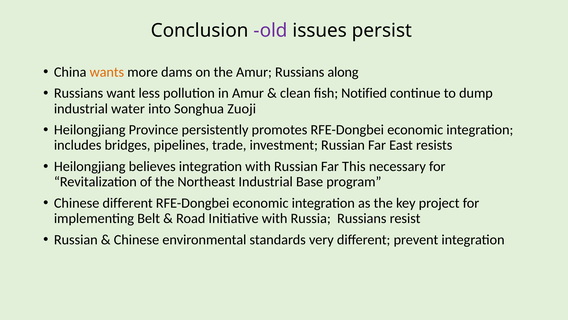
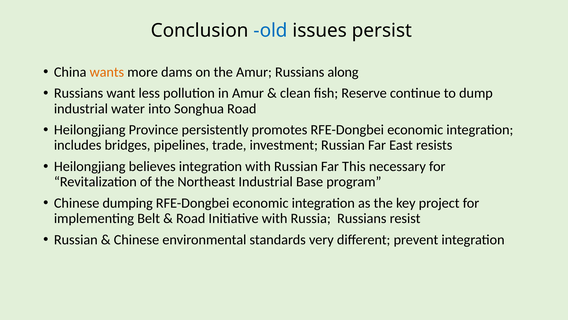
old colour: purple -> blue (271, 30)
Notified: Notified -> Reserve (364, 93)
Songhua Zuoji: Zuoji -> Road (242, 108)
Chinese different: different -> dumping (128, 203)
